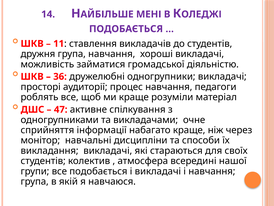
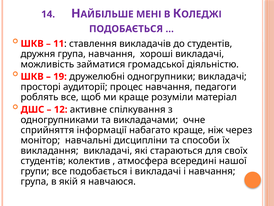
36: 36 -> 19 (60, 76)
47: 47 -> 12 (61, 109)
